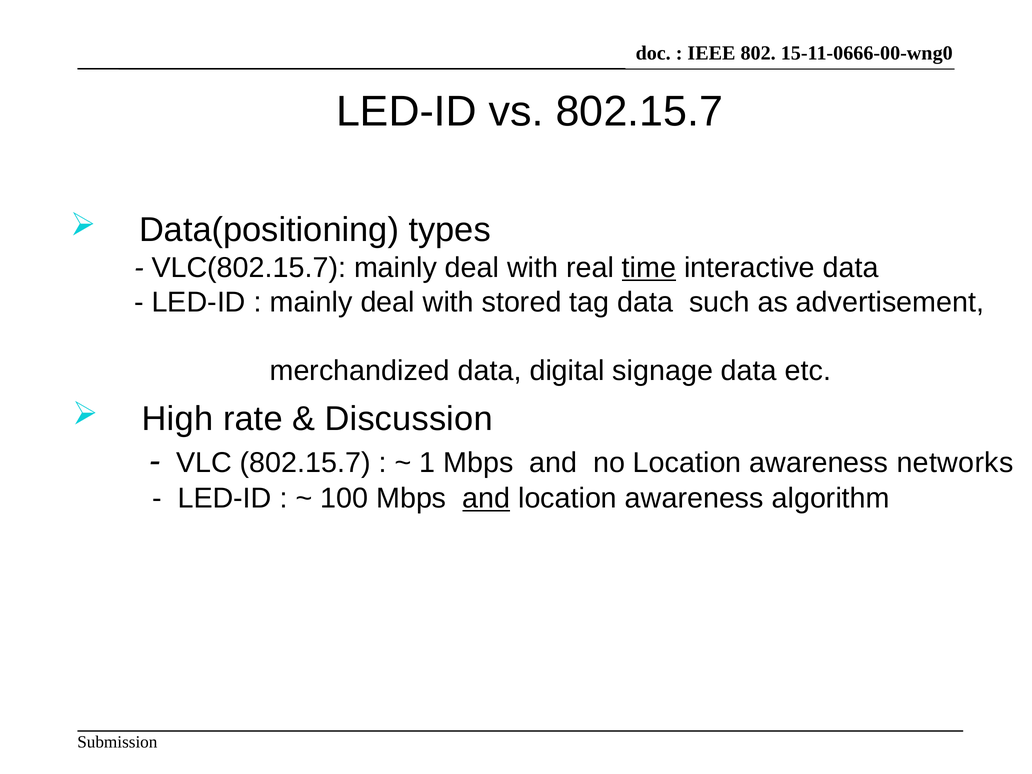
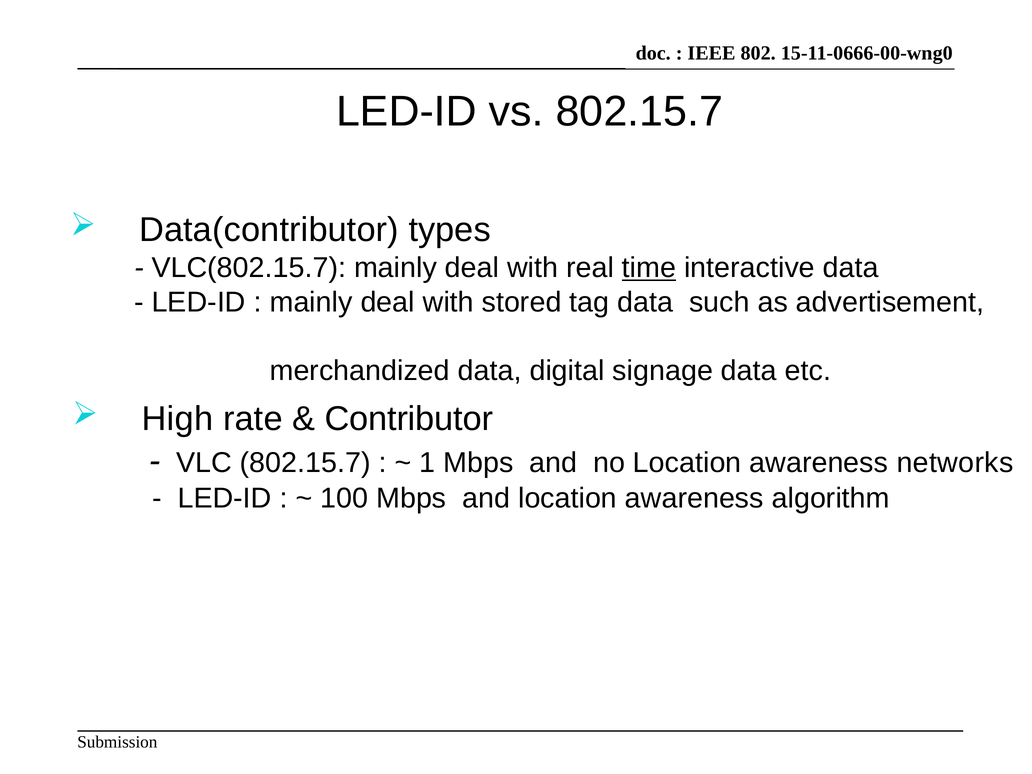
Data(positioning: Data(positioning -> Data(contributor (269, 230)
Discussion: Discussion -> Contributor (409, 419)
and underline: present -> none (486, 498)
